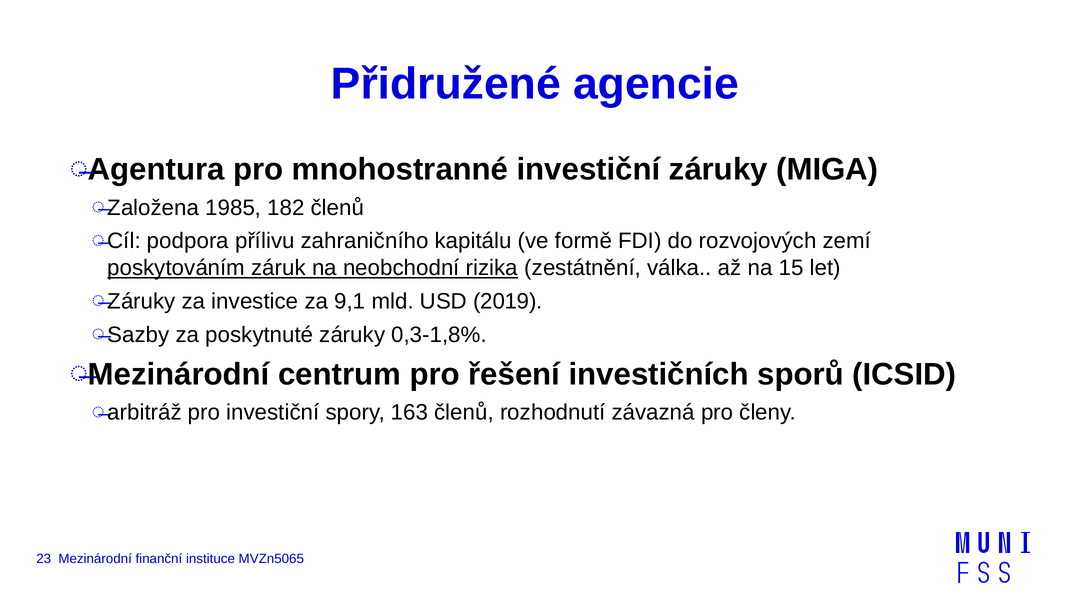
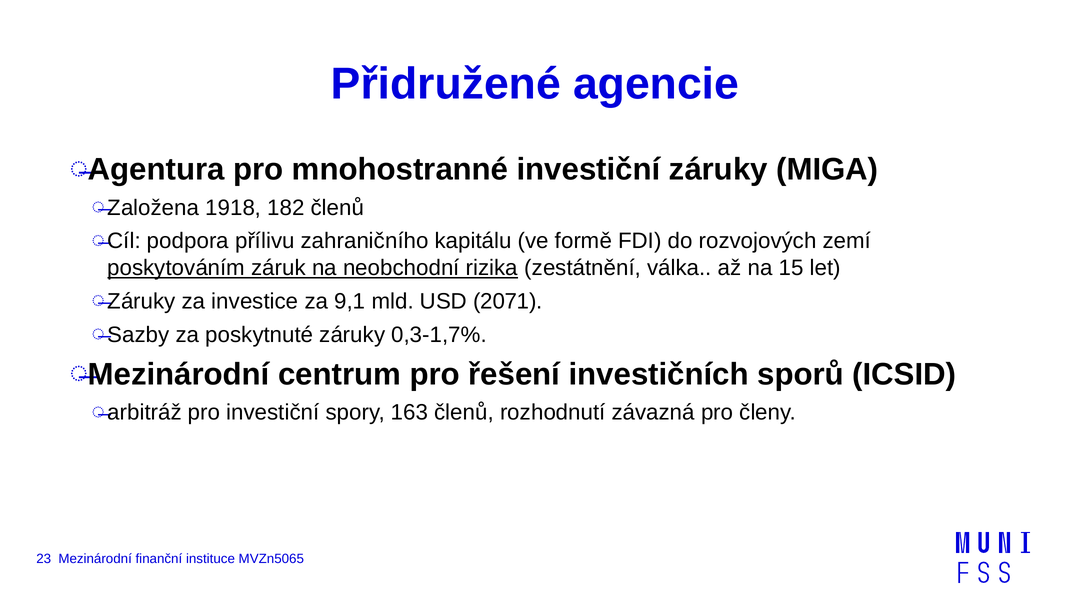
1985: 1985 -> 1918 (233, 208)
2019: 2019 -> 2071 (508, 301)
0,3-1,8%: 0,3-1,8% -> 0,3-1,7% (439, 335)
